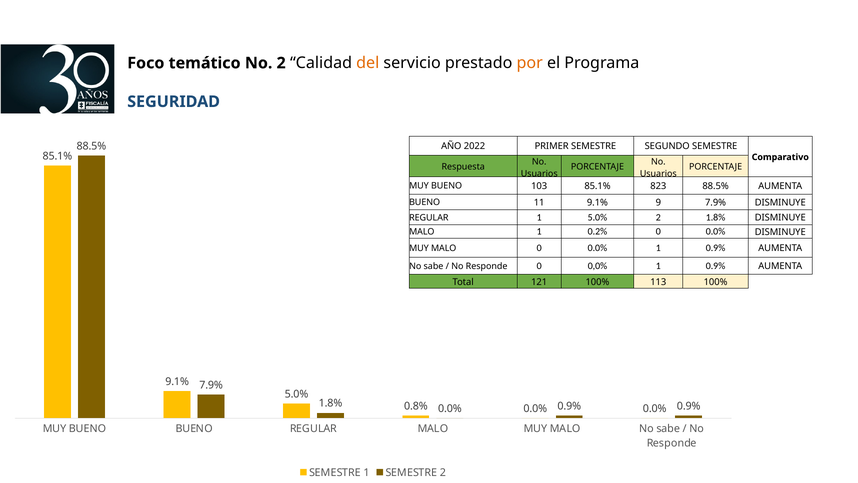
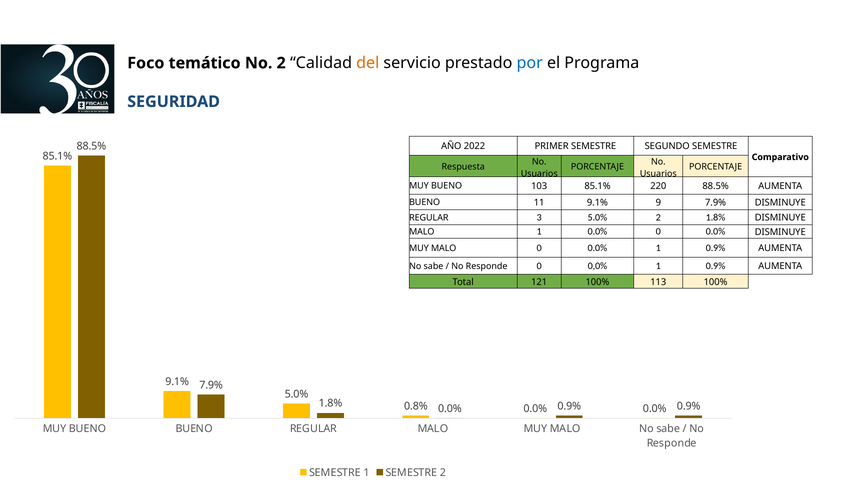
por colour: orange -> blue (530, 63)
823: 823 -> 220 (658, 186)
REGULAR 1: 1 -> 3 (539, 217)
1 0.2%: 0.2% -> 0.0% (597, 231)
